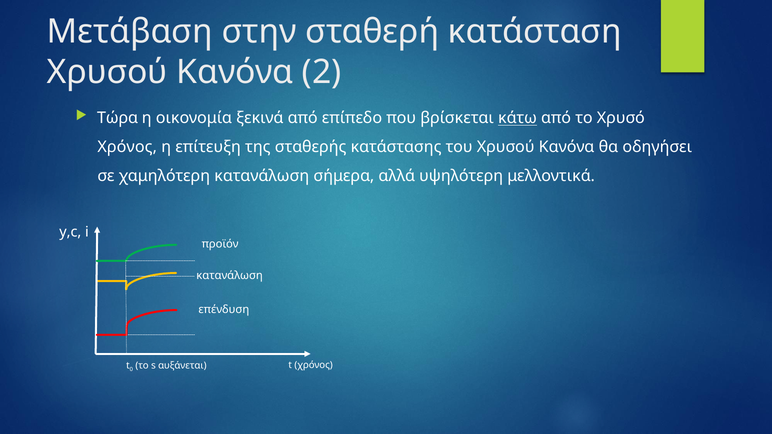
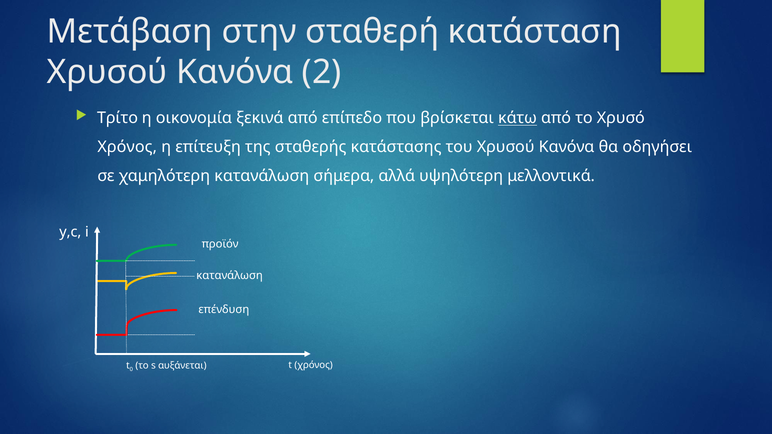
Τώρα: Τώρα -> Τρίτο (118, 118)
